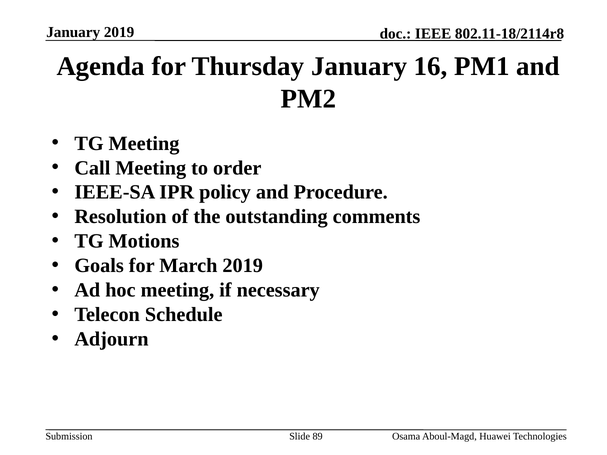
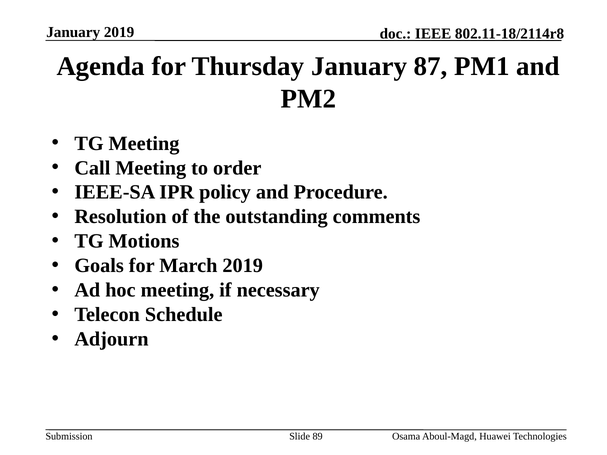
16: 16 -> 87 (431, 67)
